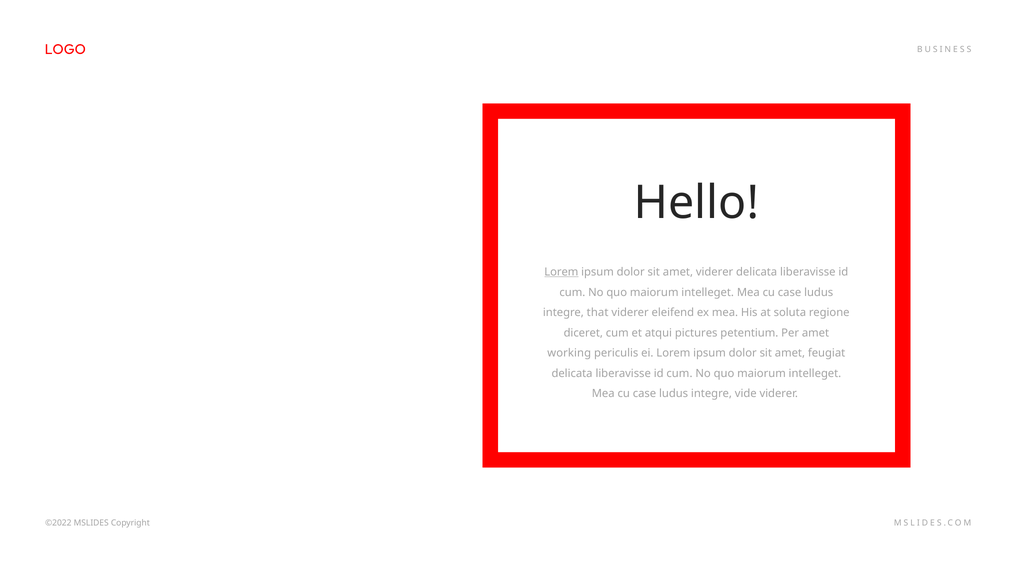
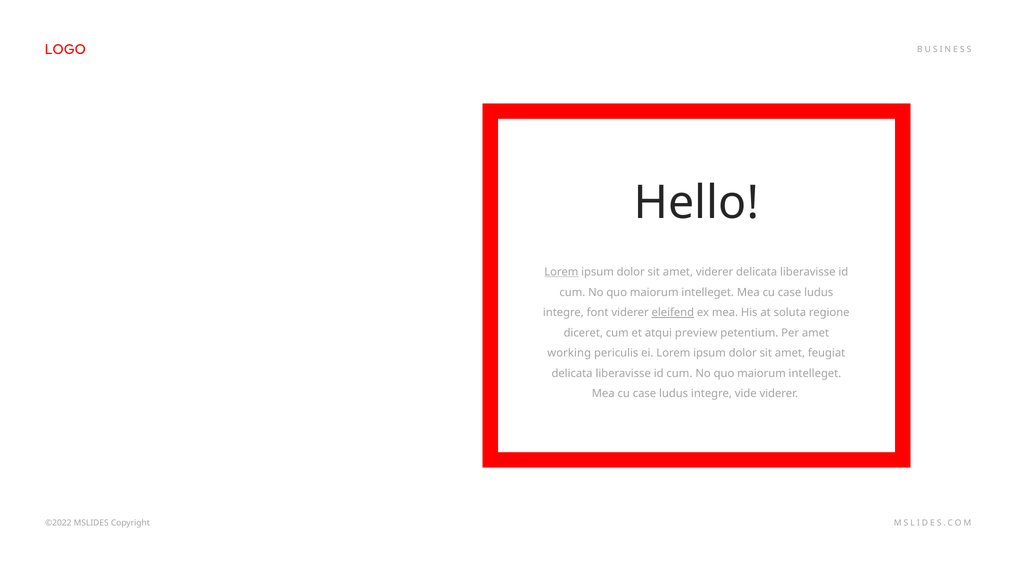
that: that -> font (598, 312)
eleifend underline: none -> present (673, 312)
pictures: pictures -> preview (696, 333)
